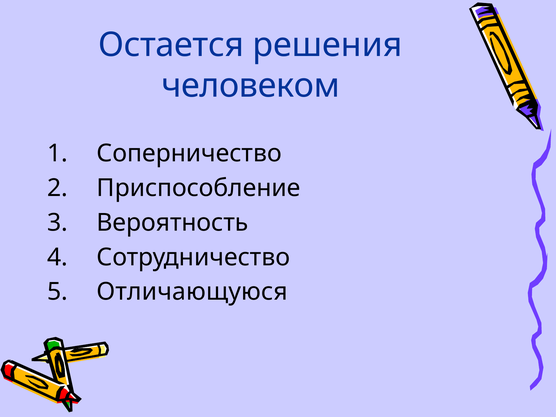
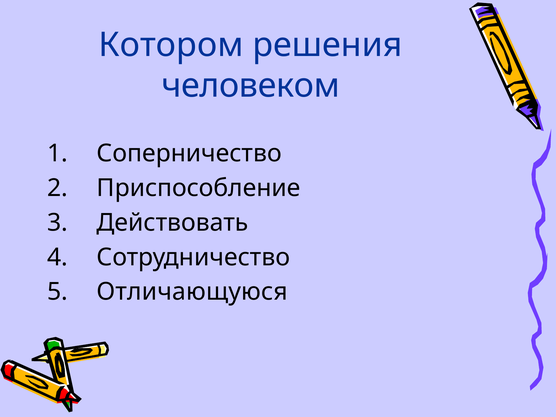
Остается: Остается -> Котором (171, 45)
Вероятность: Вероятность -> Действовать (172, 223)
